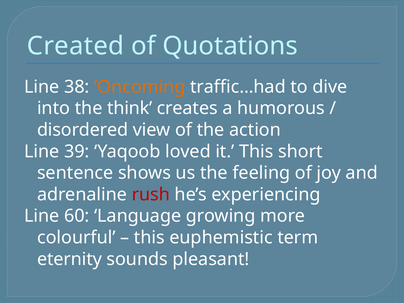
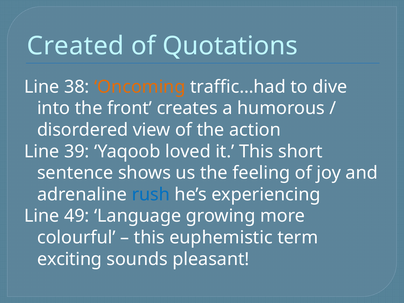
think: think -> front (130, 108)
rush colour: red -> blue (151, 195)
60: 60 -> 49 (77, 216)
eternity: eternity -> exciting (70, 259)
